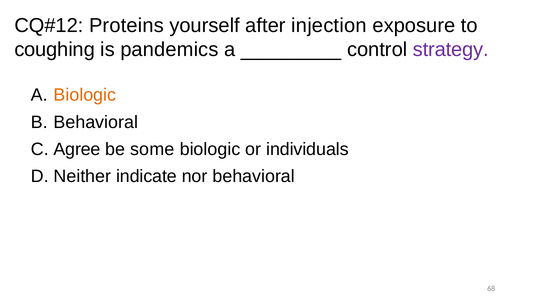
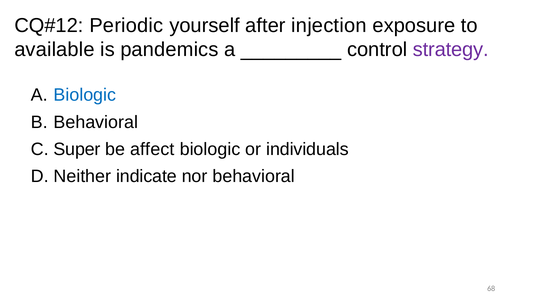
Proteins: Proteins -> Periodic (126, 25)
coughing: coughing -> available (54, 50)
Biologic colour: orange -> blue (85, 95)
Agree: Agree -> Super (77, 149)
some: some -> affect (152, 149)
